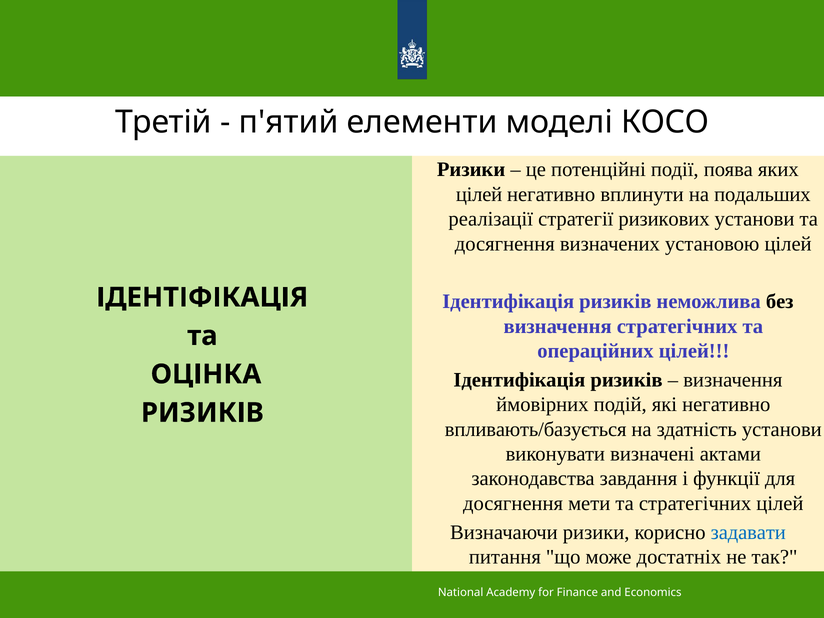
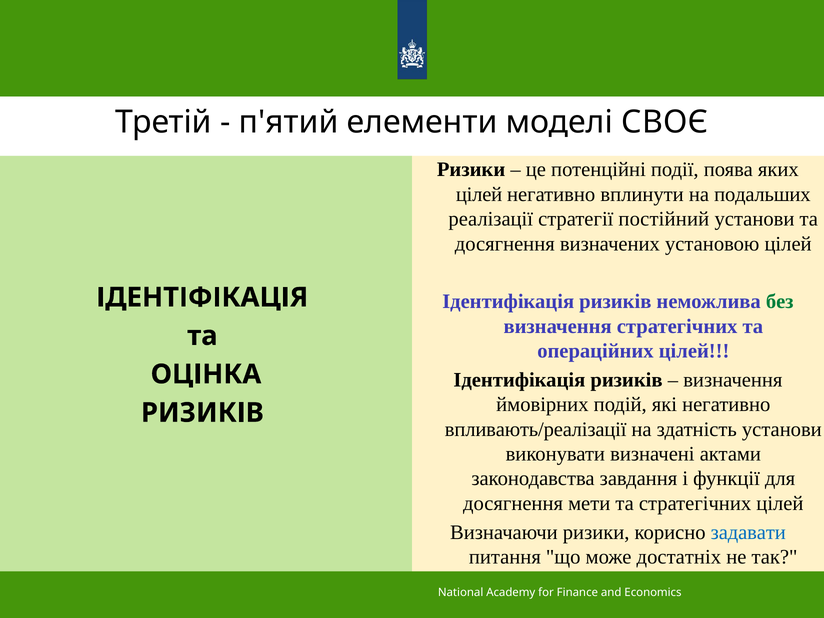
КОСО: КОСО -> СВОЄ (665, 122)
ризикових: ризикових -> постійний (664, 219)
без colour: black -> green (780, 301)
впливають/базується: впливають/базується -> впливають/реалізації (536, 429)
